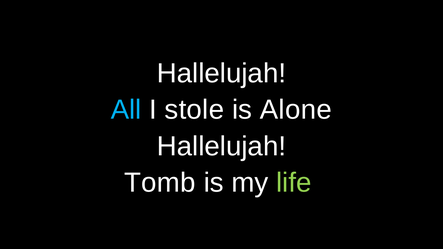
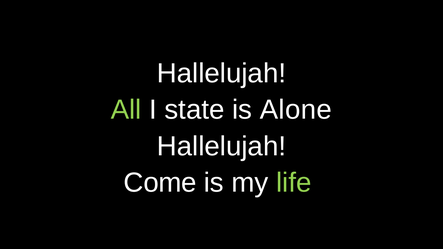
All colour: light blue -> light green (126, 110)
stole: stole -> state (194, 110)
Tomb: Tomb -> Come (160, 183)
